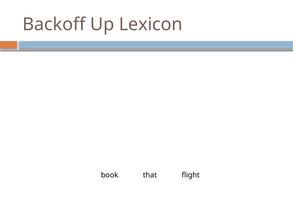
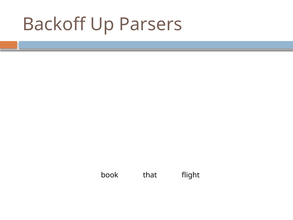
Lexicon: Lexicon -> Parsers (151, 24)
